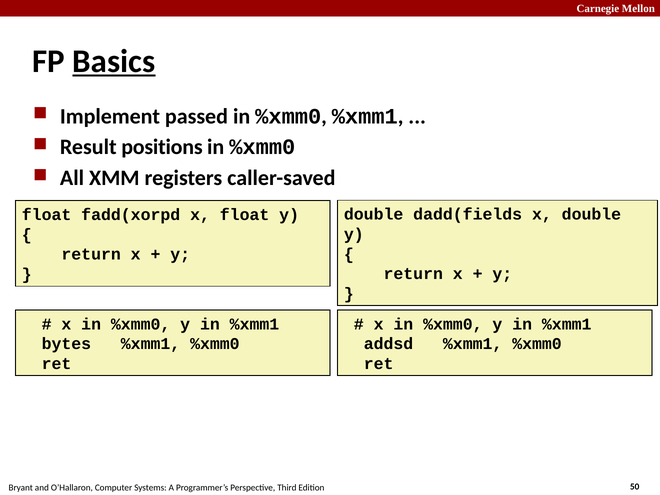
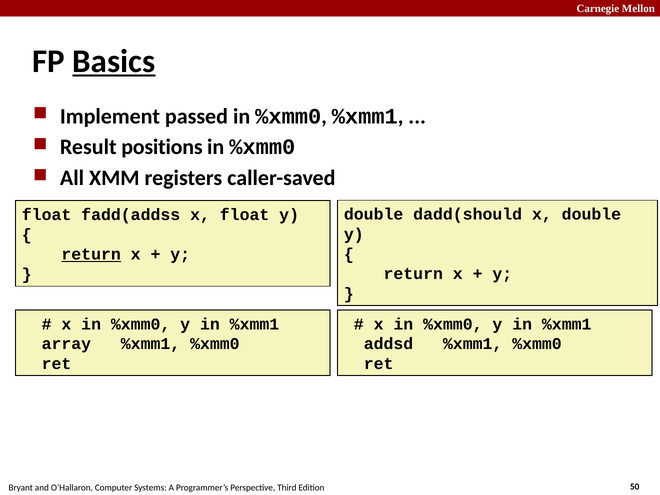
dadd(fields: dadd(fields -> dadd(should (468, 214)
fadd(xorpd: fadd(xorpd -> fadd(addss (131, 215)
return underline: none -> present (91, 255)
bytes: bytes -> array (66, 344)
